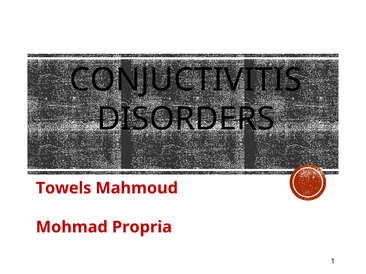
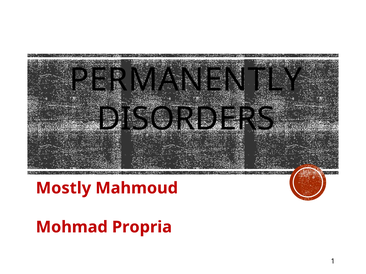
CONJUCTIVITIS: CONJUCTIVITIS -> PERMANENTLY (186, 80)
Towels: Towels -> Mostly (63, 188)
